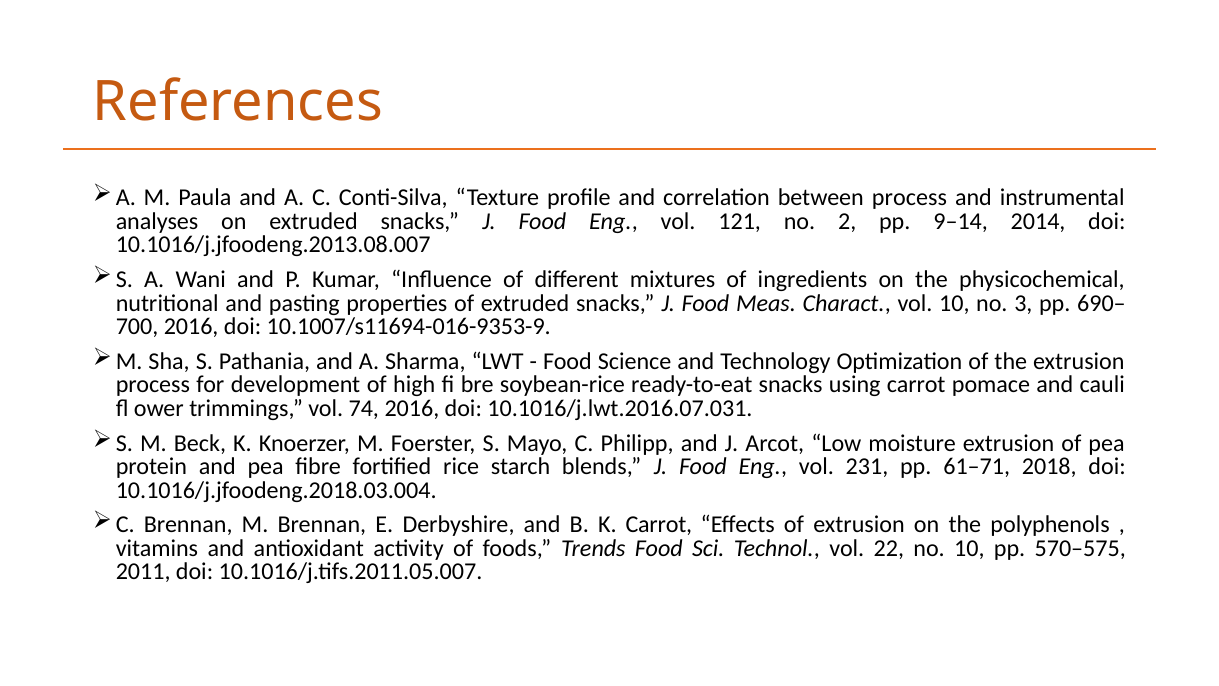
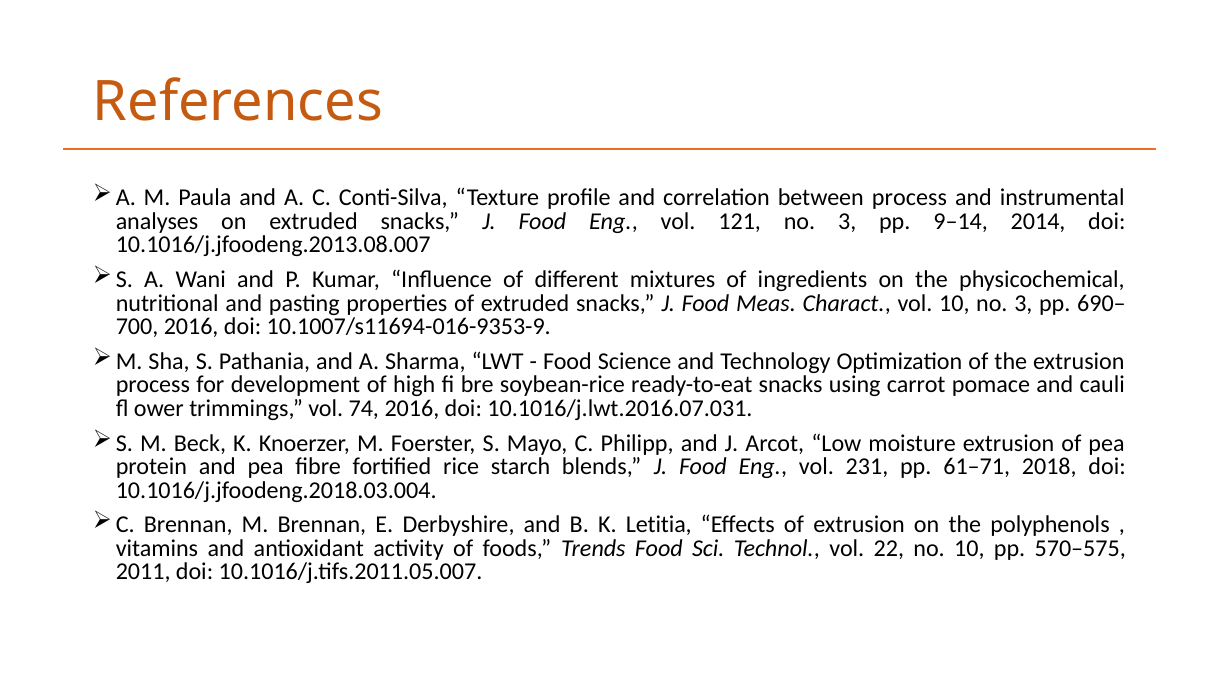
121 no 2: 2 -> 3 (847, 221)
K Carrot: Carrot -> Letitia (659, 525)
